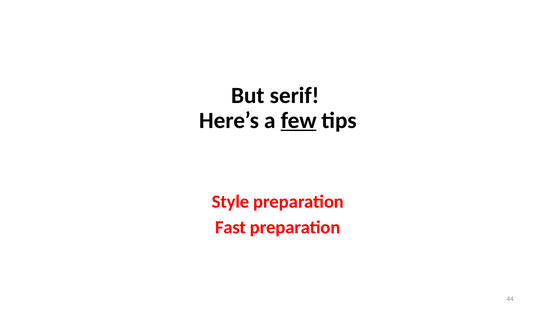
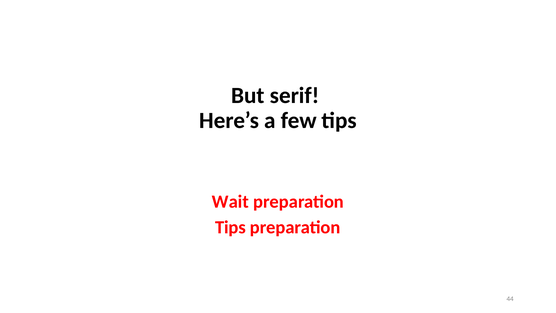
few underline: present -> none (299, 120)
Style: Style -> Wait (230, 201)
Fast: Fast -> Tips (231, 227)
